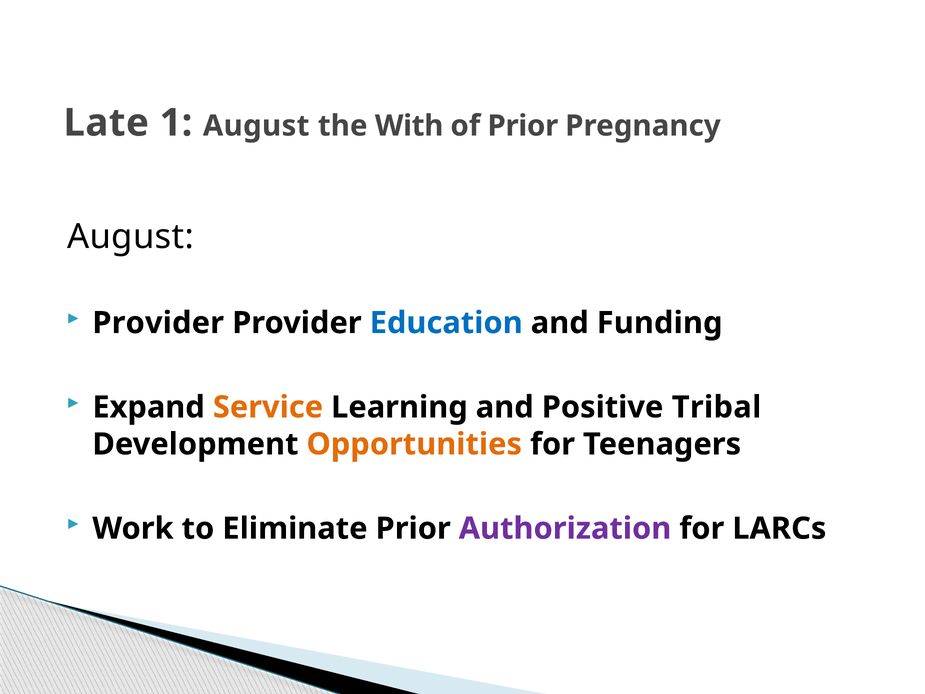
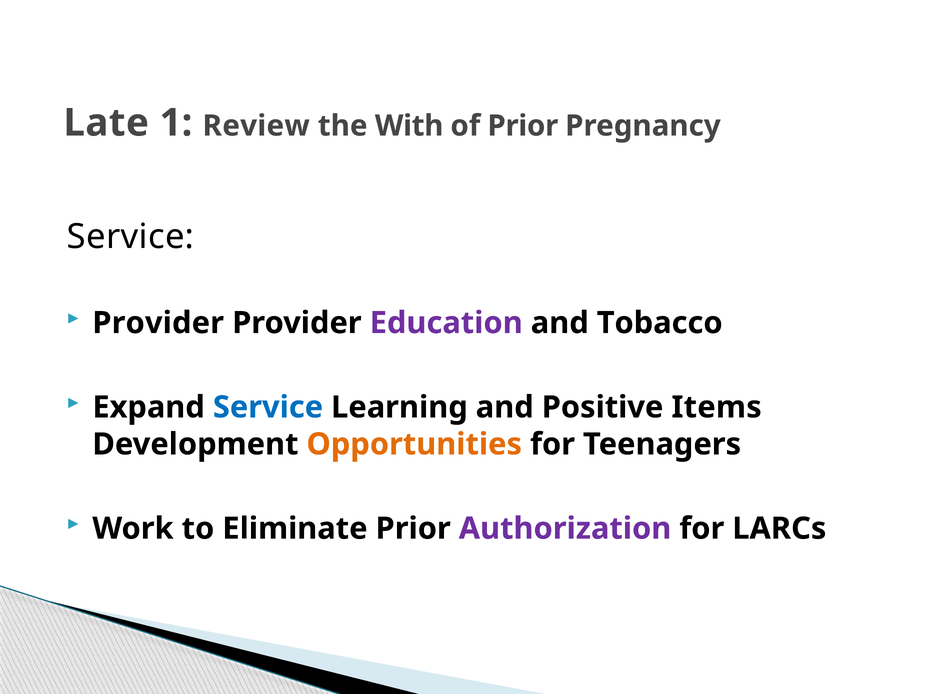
1 August: August -> Review (256, 126)
August: August -> Service (131, 236)
Education colour: blue -> purple (446, 323)
Funding: Funding -> Tobacco (660, 323)
Service colour: orange -> blue (268, 407)
Tribal: Tribal -> Items (717, 407)
